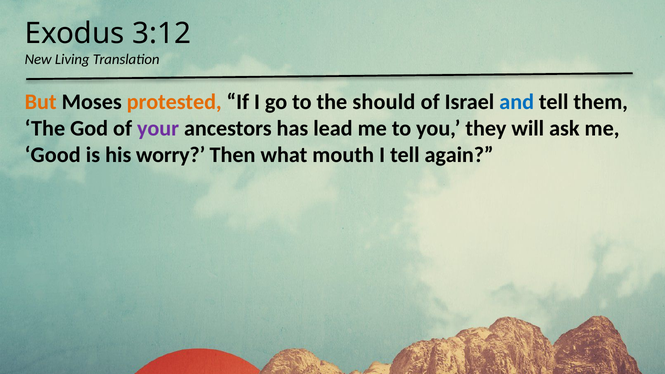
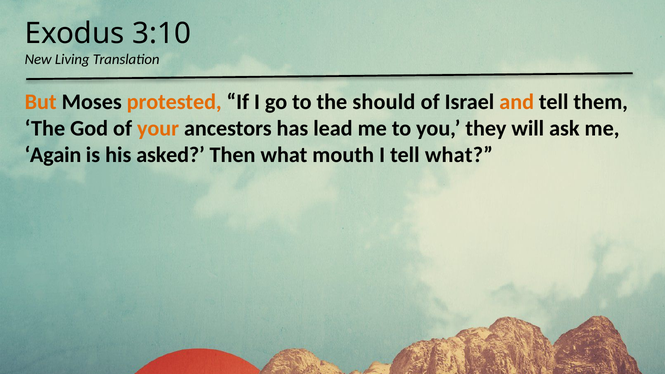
3:12: 3:12 -> 3:10 (162, 34)
and colour: blue -> orange (517, 102)
your colour: purple -> orange (158, 128)
Good: Good -> Again (53, 155)
worry: worry -> asked (171, 155)
tell again: again -> what (459, 155)
